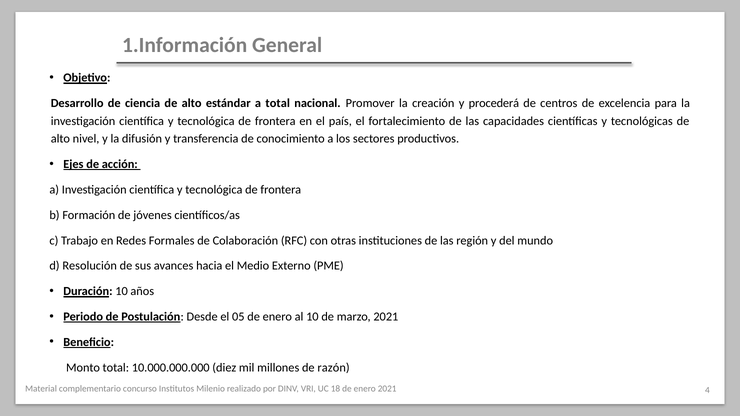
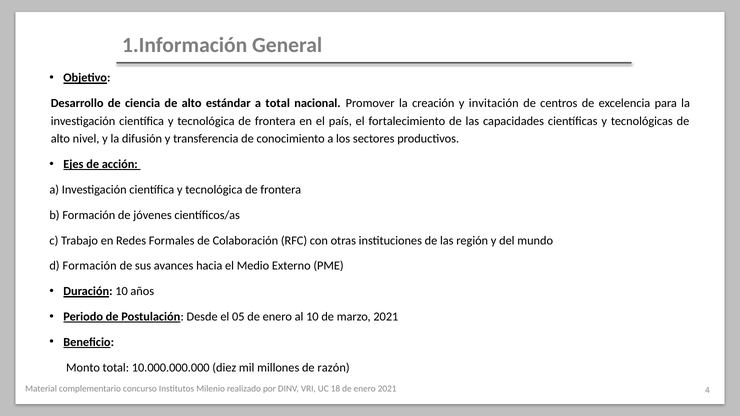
procederá: procederá -> invitación (494, 103)
d Resolución: Resolución -> Formación (90, 266)
